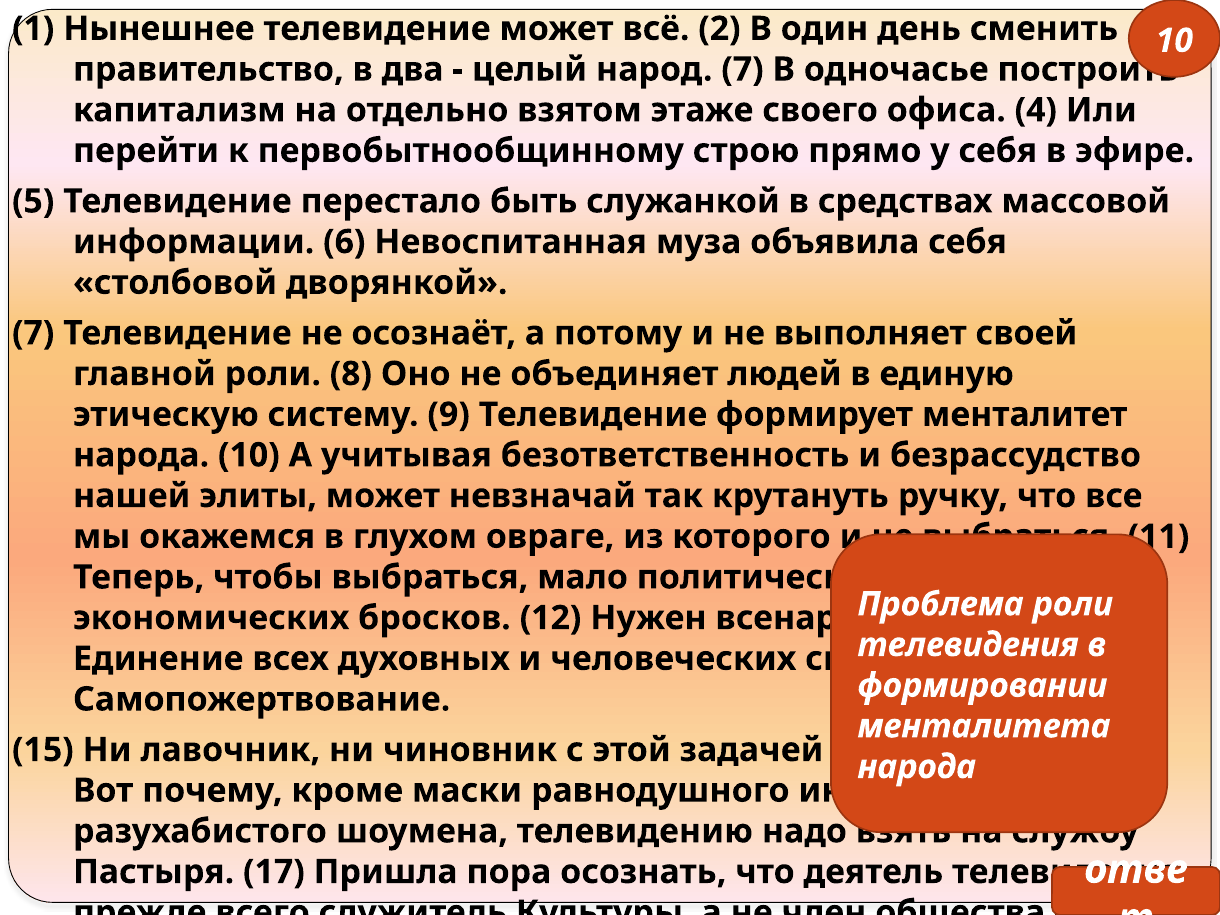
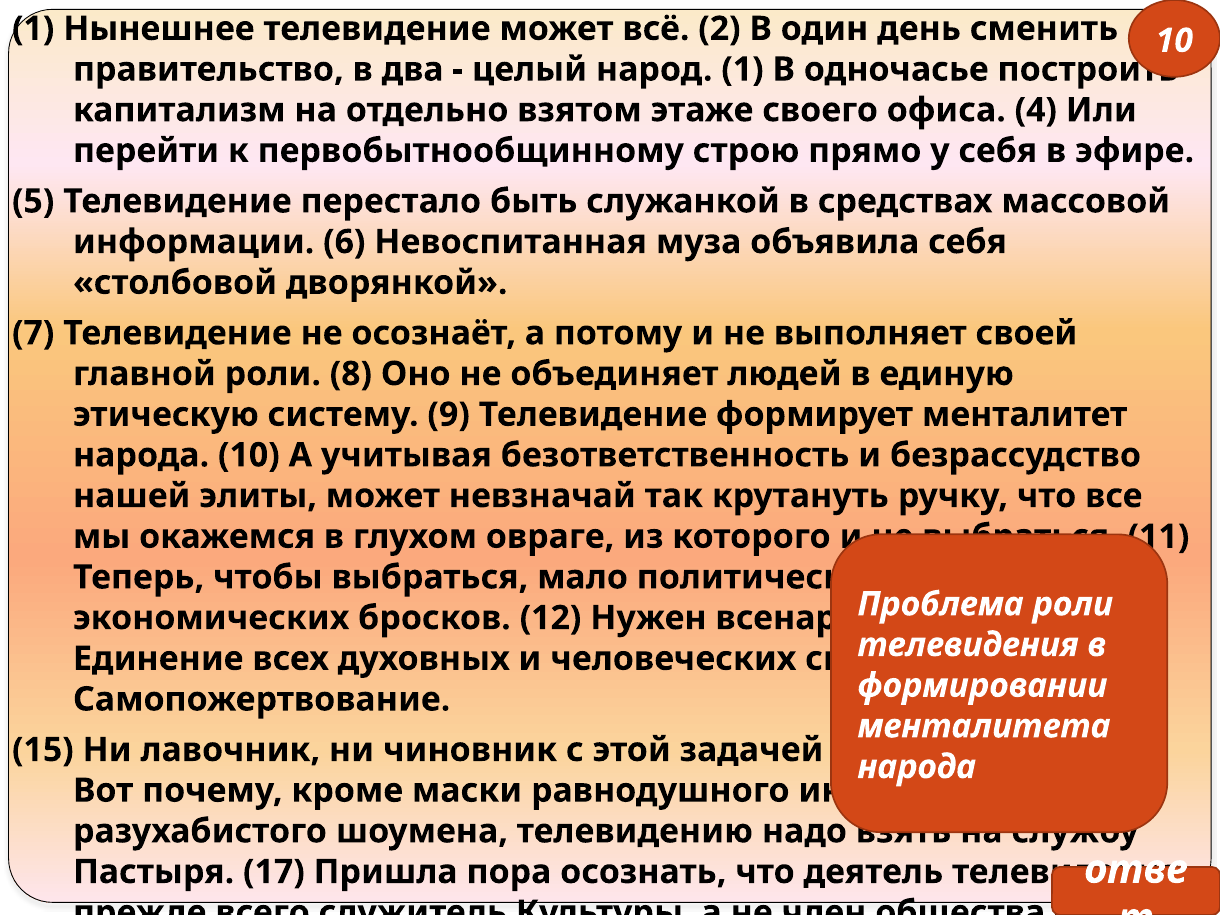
народ 7: 7 -> 1 (742, 69)
